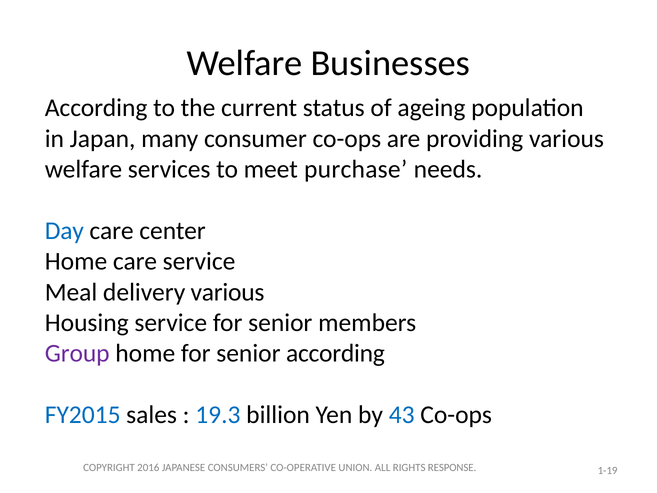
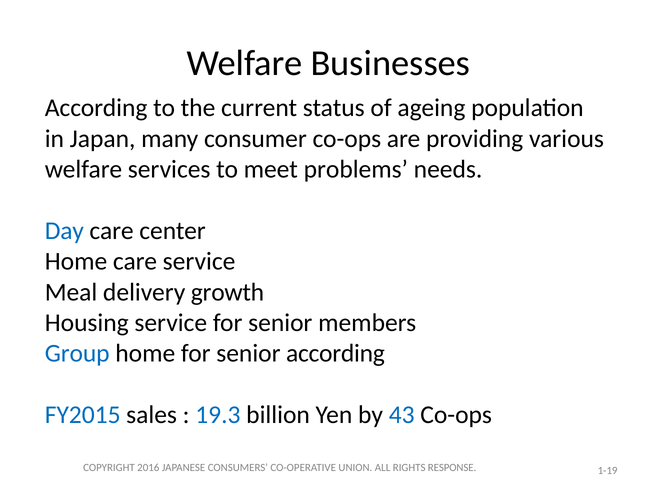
purchase: purchase -> problems (356, 169)
delivery various: various -> growth (228, 292)
Group colour: purple -> blue (77, 353)
